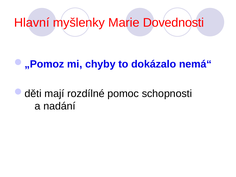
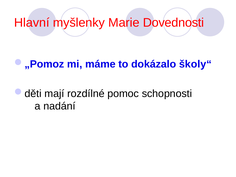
chyby: chyby -> máme (100, 64)
nemá“: nemá“ -> školy“ (195, 64)
